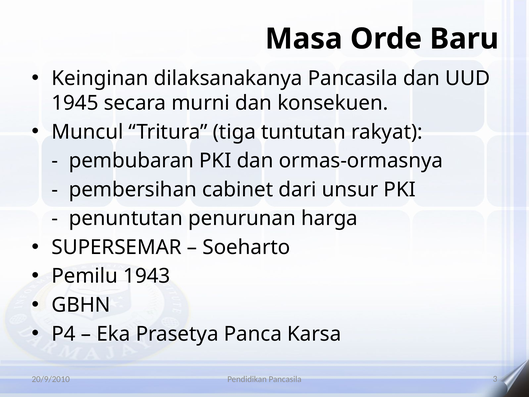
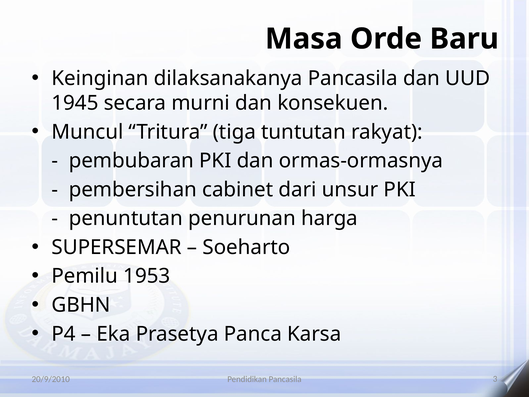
1943: 1943 -> 1953 (147, 276)
